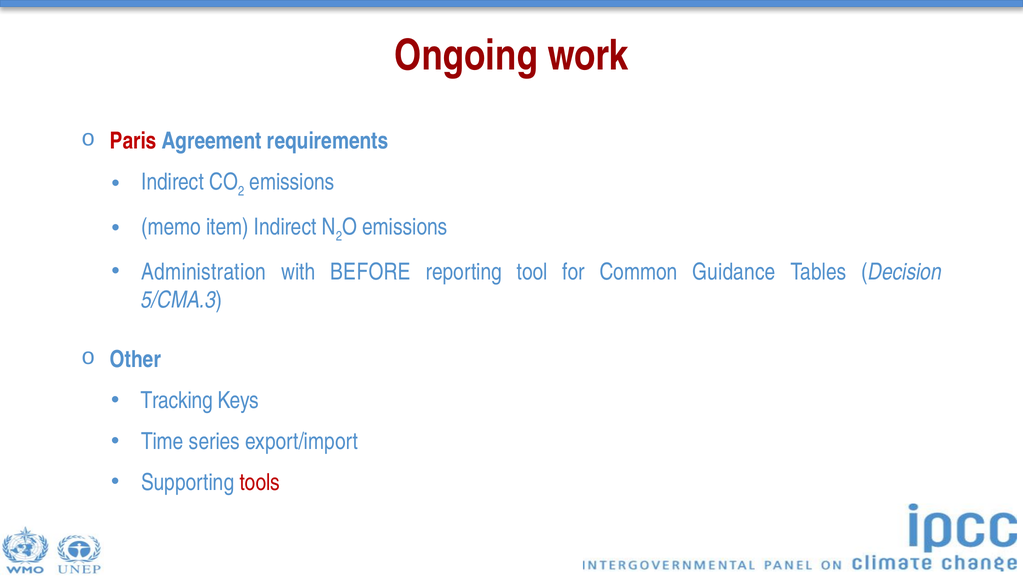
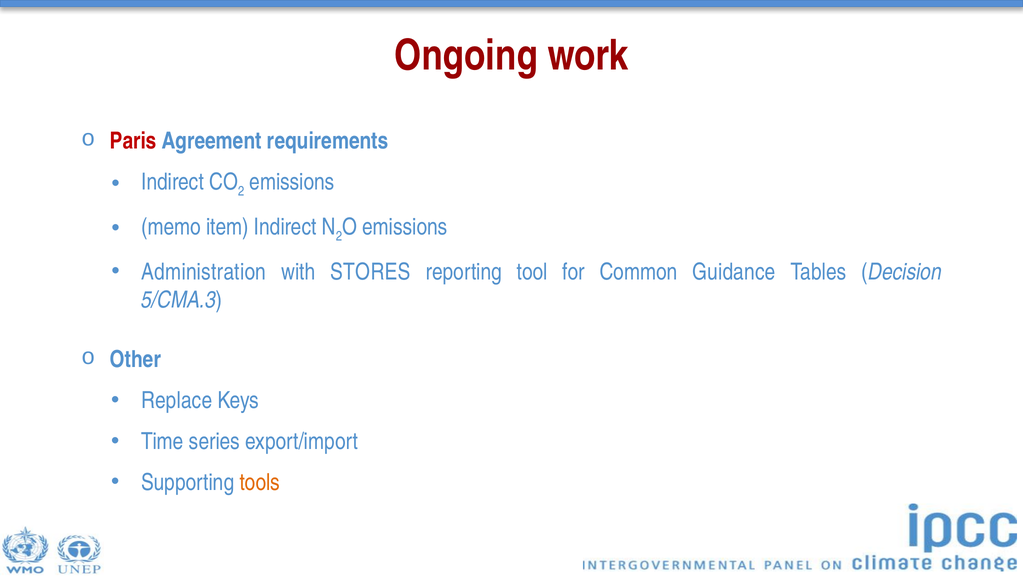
BEFORE: BEFORE -> STORES (371, 272)
Tracking: Tracking -> Replace (177, 400)
tools colour: red -> orange (260, 482)
